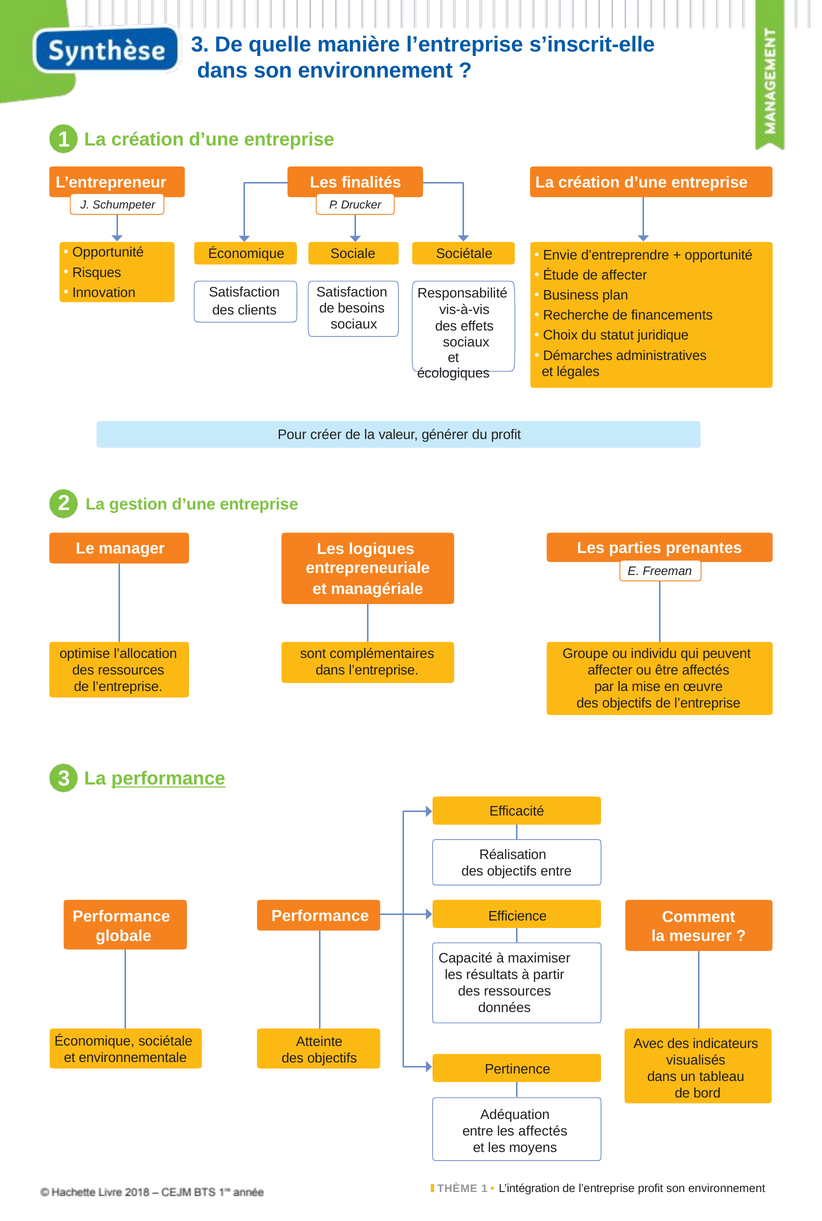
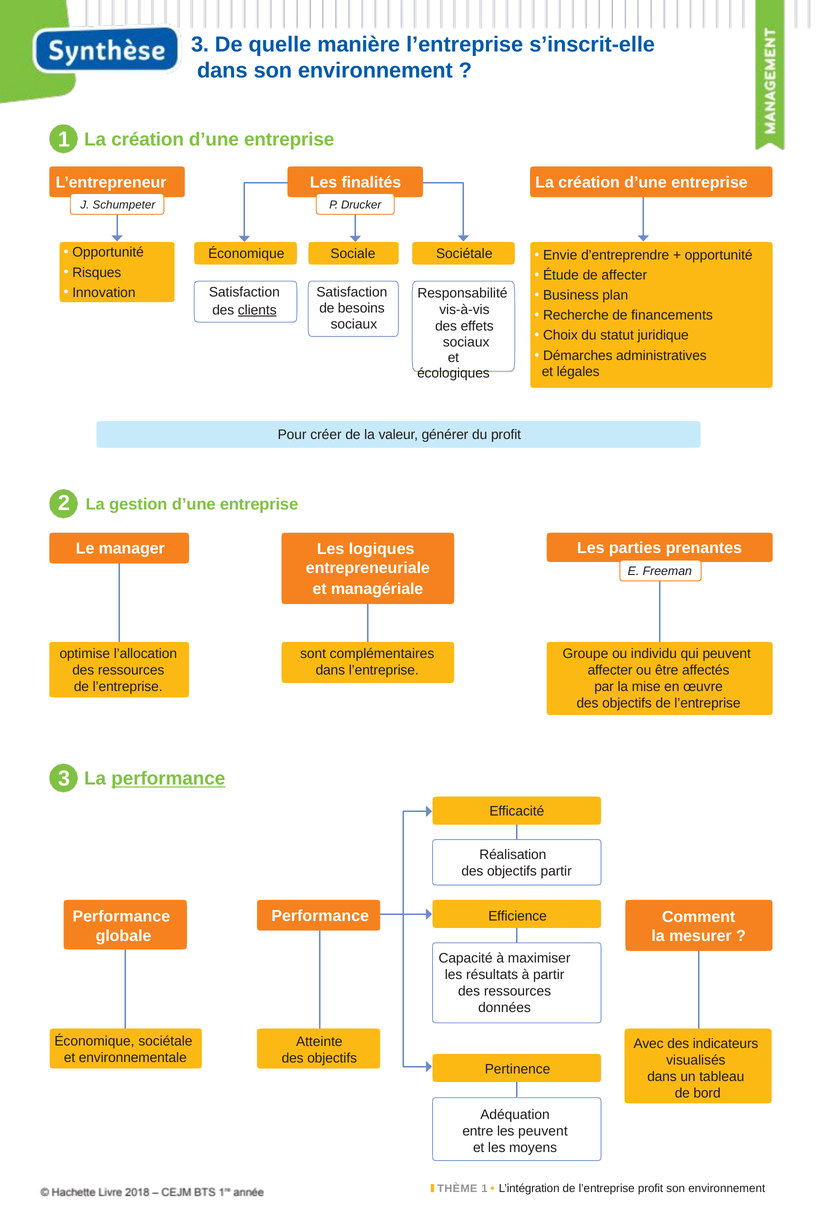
clients underline: none -> present (257, 310)
objectifs entre: entre -> partir (556, 871)
les affectés: affectés -> peuvent (543, 1131)
